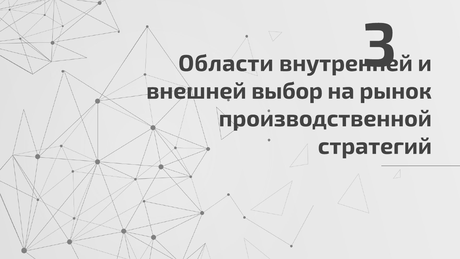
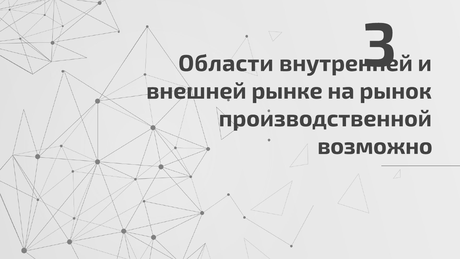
выбор: выбор -> рынке (287, 91)
стратегий: стратегий -> возможно (375, 146)
